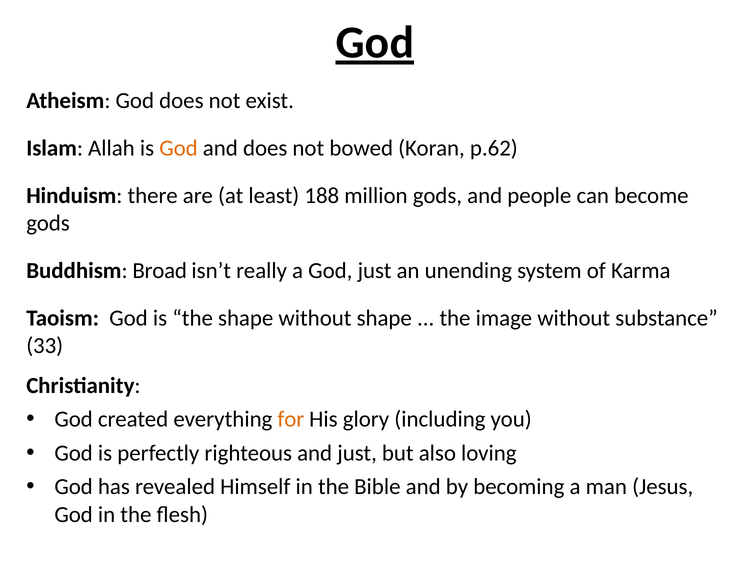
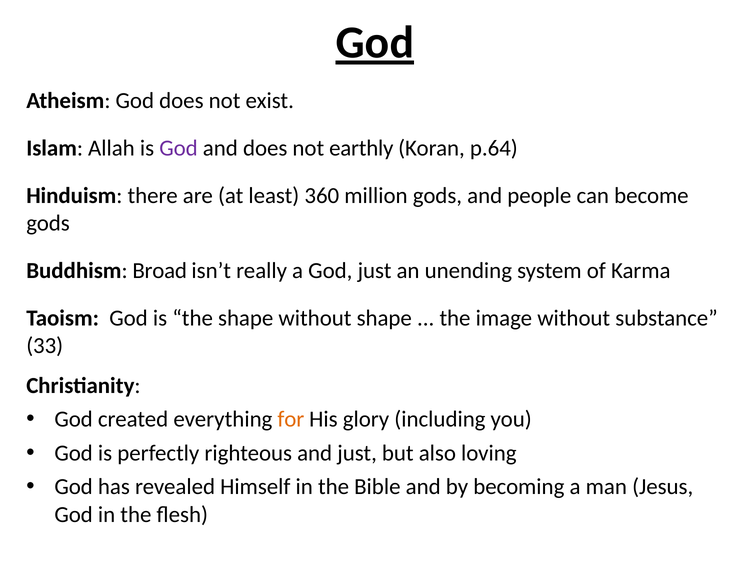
God colour: orange -> purple (179, 148)
bowed: bowed -> earthly (361, 148)
p.62: p.62 -> p.64 (494, 148)
188: 188 -> 360 (322, 195)
